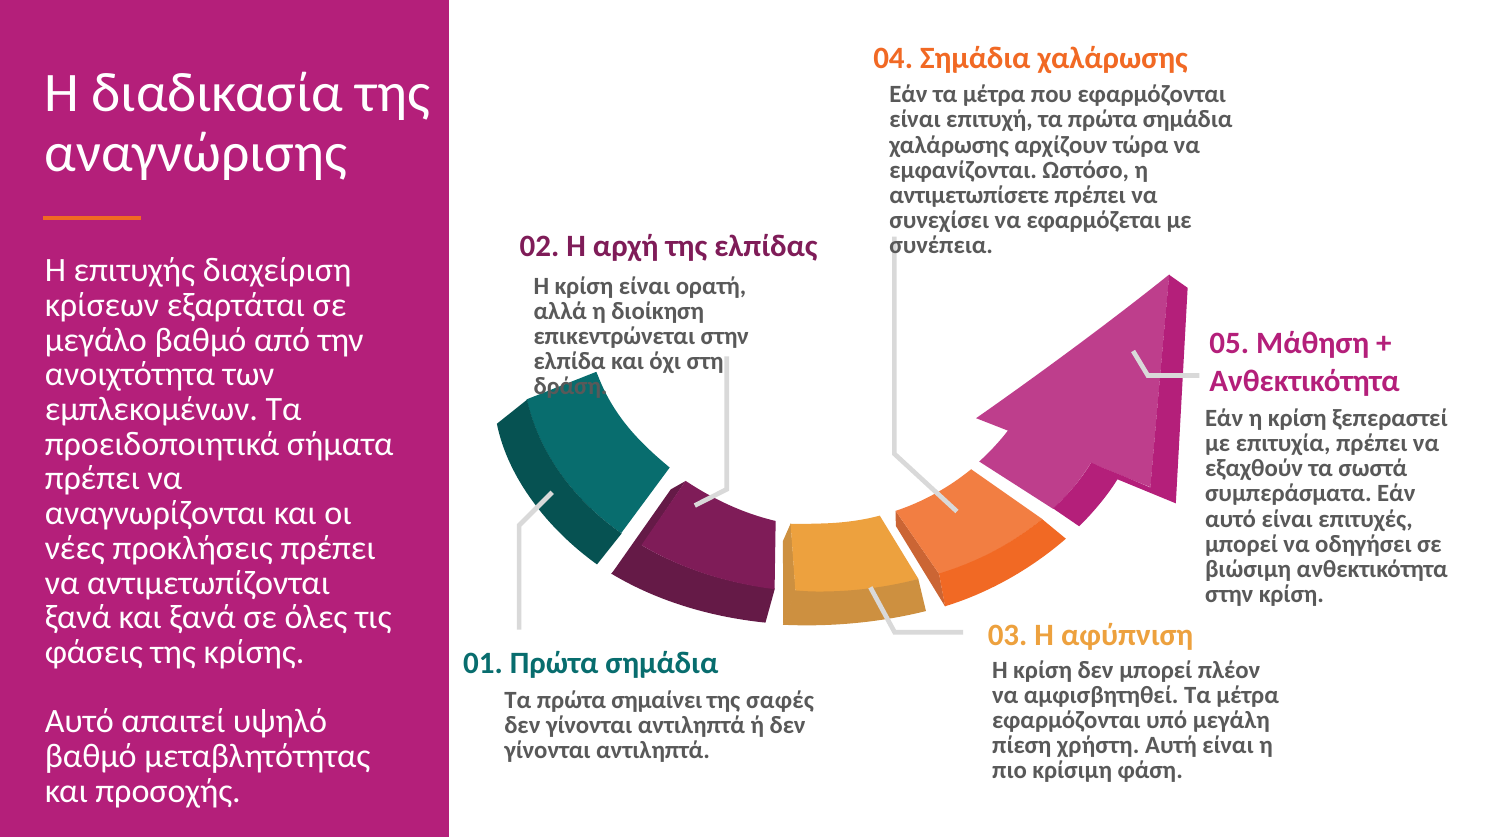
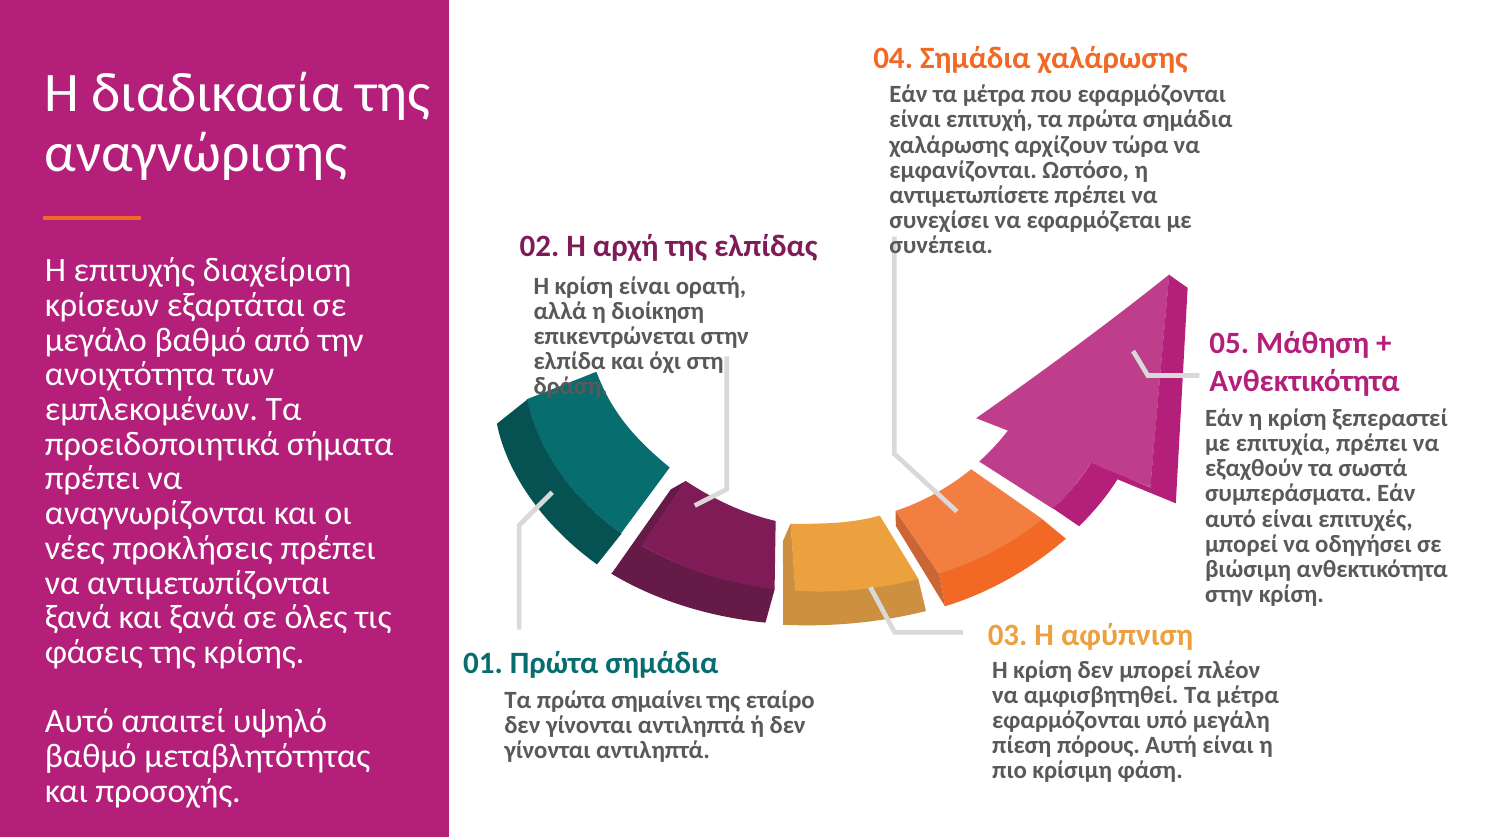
σαφές: σαφές -> εταίρο (780, 700)
χρήστη: χρήστη -> πόρους (1098, 745)
